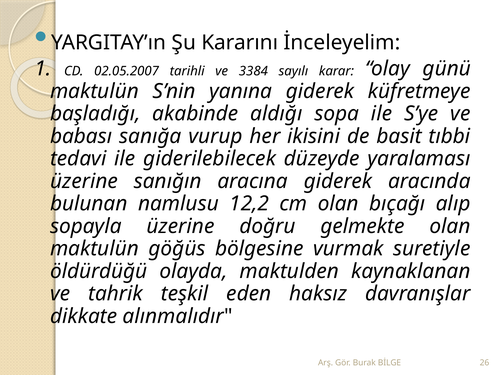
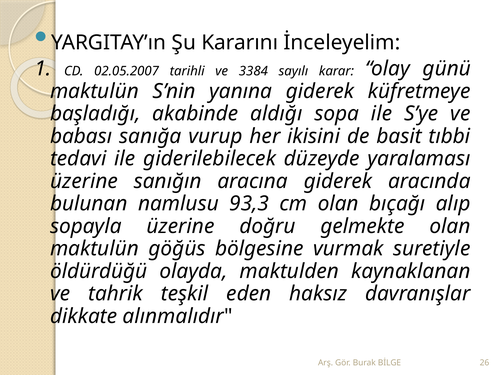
12,2: 12,2 -> 93,3 (249, 204)
